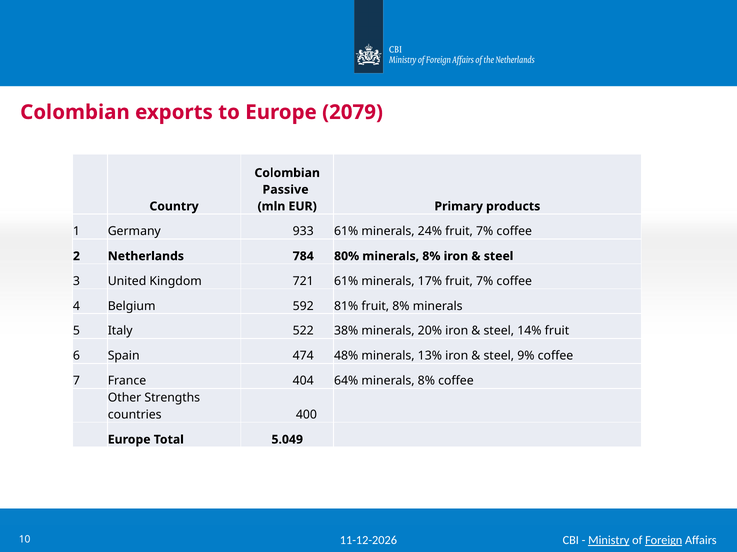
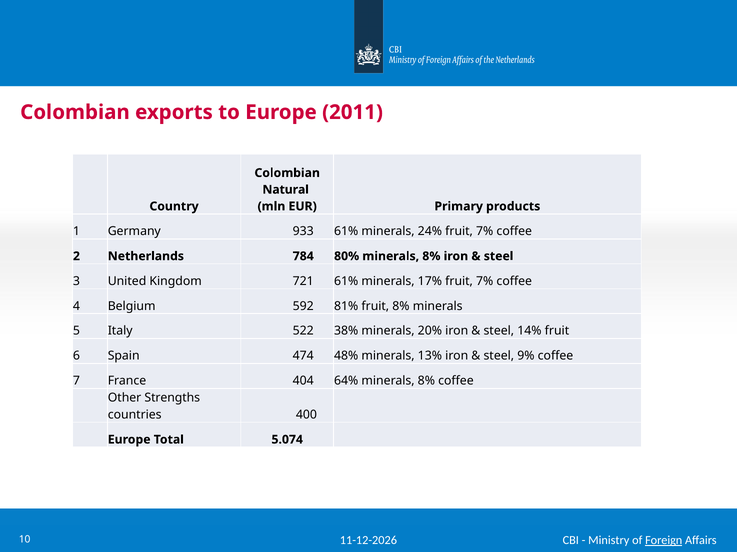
2079: 2079 -> 2011 (353, 112)
Passive: Passive -> Natural (286, 190)
5.049: 5.049 -> 5.074 (287, 440)
Ministry underline: present -> none (609, 541)
